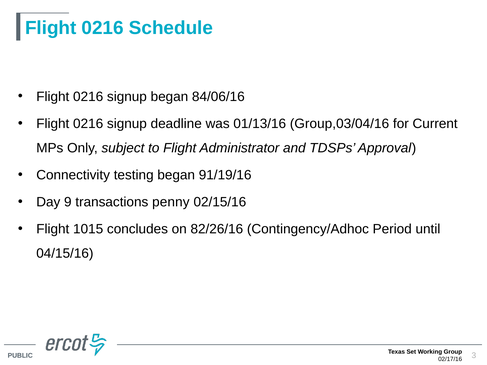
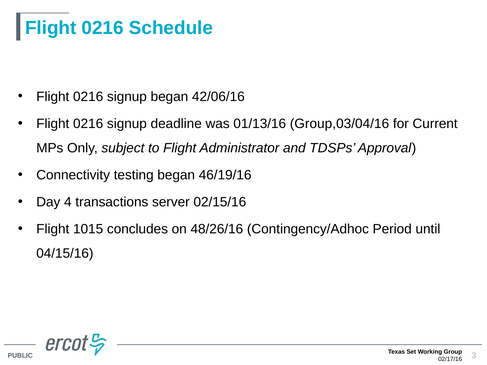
84/06/16: 84/06/16 -> 42/06/16 (218, 97)
91/19/16: 91/19/16 -> 46/19/16 (225, 175)
9: 9 -> 4 (68, 202)
penny: penny -> server (171, 202)
82/26/16: 82/26/16 -> 48/26/16 (217, 229)
